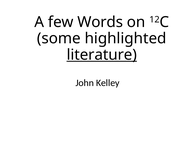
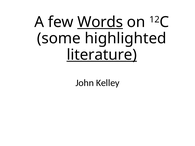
Words underline: none -> present (100, 22)
